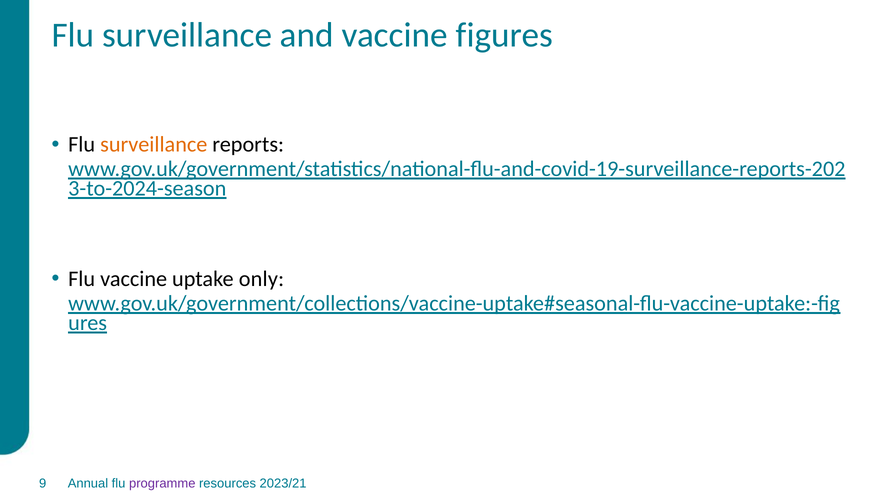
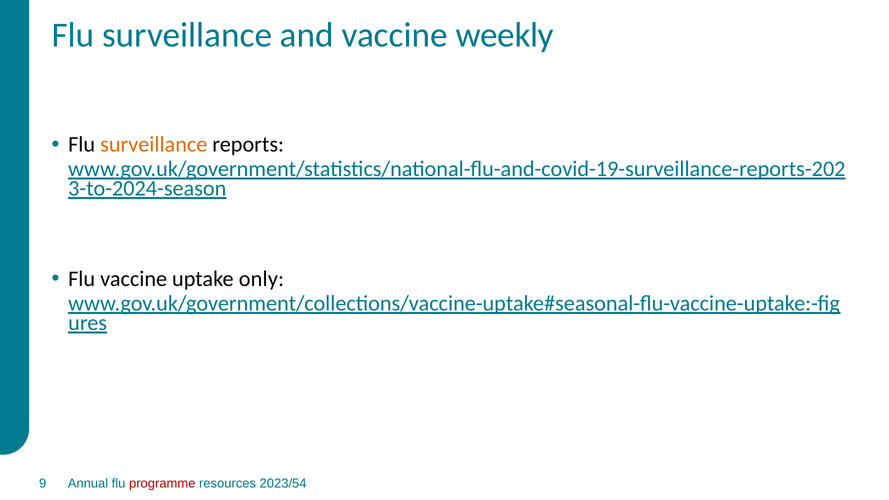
figures: figures -> weekly (505, 35)
programme colour: purple -> red (162, 484)
2023/21: 2023/21 -> 2023/54 (283, 484)
